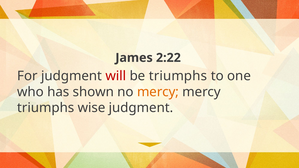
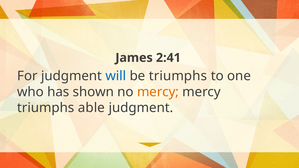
2:22: 2:22 -> 2:41 (168, 58)
will colour: red -> blue (116, 76)
wise: wise -> able (91, 108)
